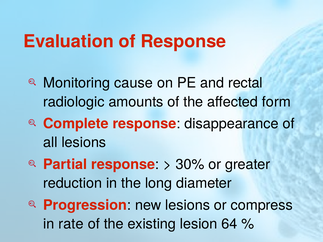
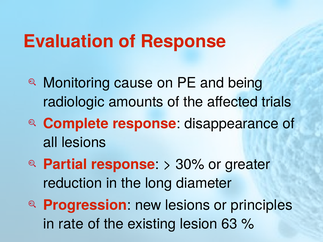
rectal: rectal -> being (245, 83)
form: form -> trials (277, 102)
compress: compress -> principles (262, 205)
64: 64 -> 63 (229, 224)
